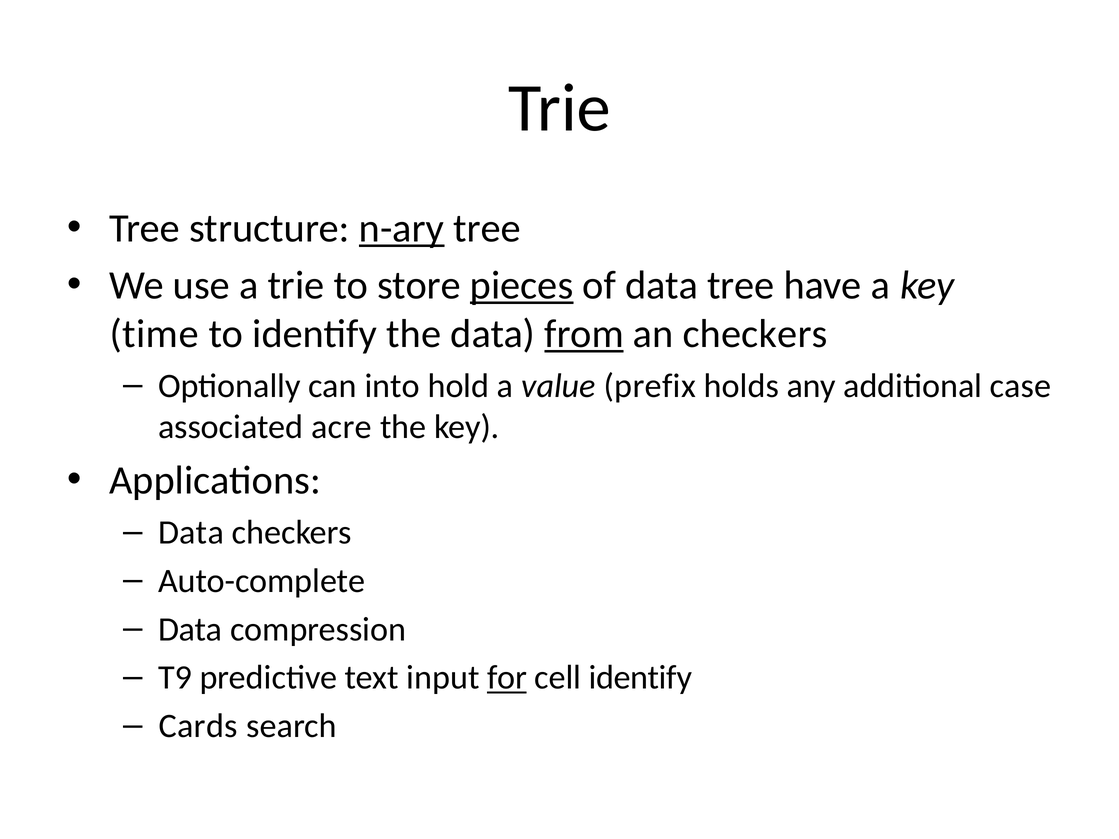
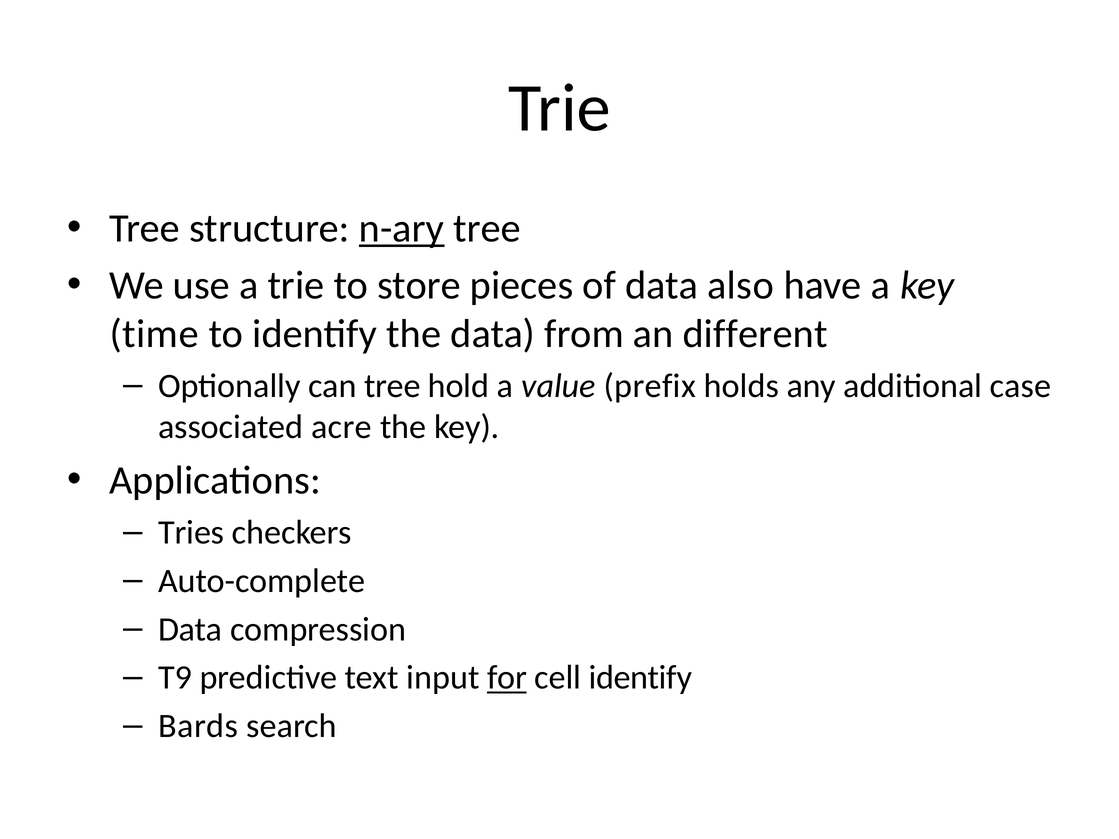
pieces underline: present -> none (522, 286)
data tree: tree -> also (741, 286)
from underline: present -> none (584, 334)
an checkers: checkers -> different (755, 334)
can into: into -> tree (392, 386)
Data: Data -> Tries (191, 533)
Cards: Cards -> Bards (198, 726)
